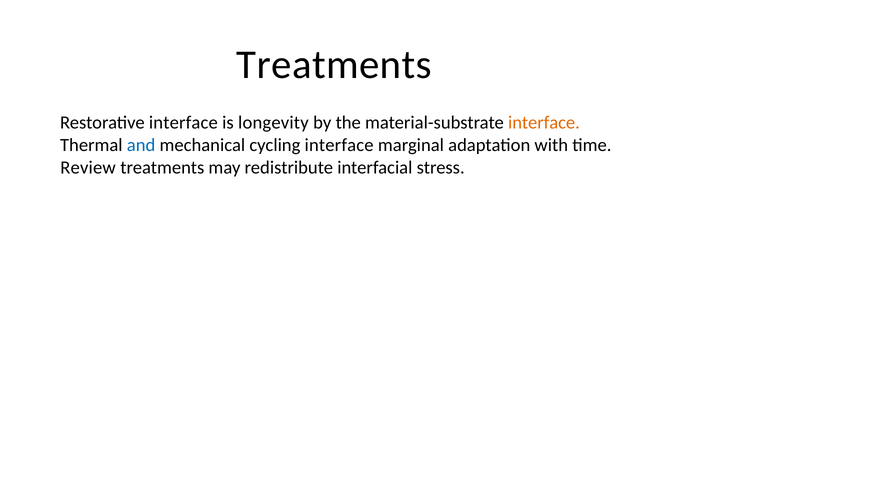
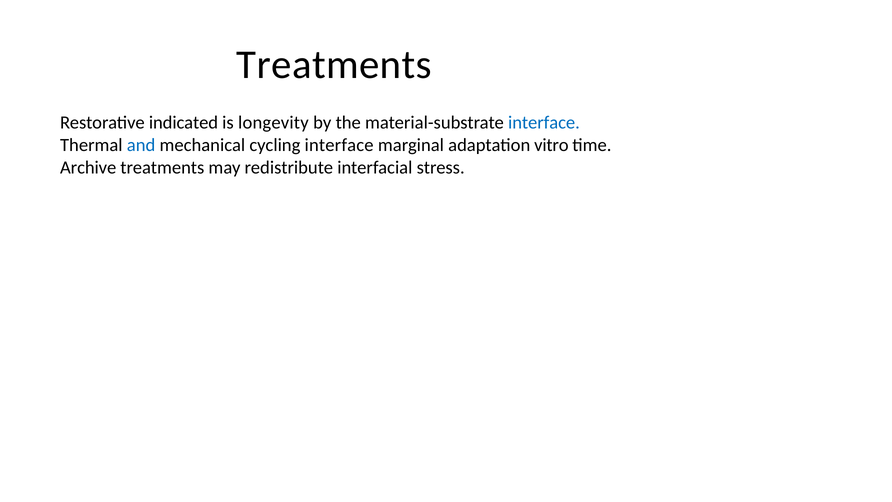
Restorative interface: interface -> indicated (183, 123)
interface colour: orange -> blue (544, 123)
with: with -> vitro (551, 145)
Review: Review -> Archive (88, 167)
